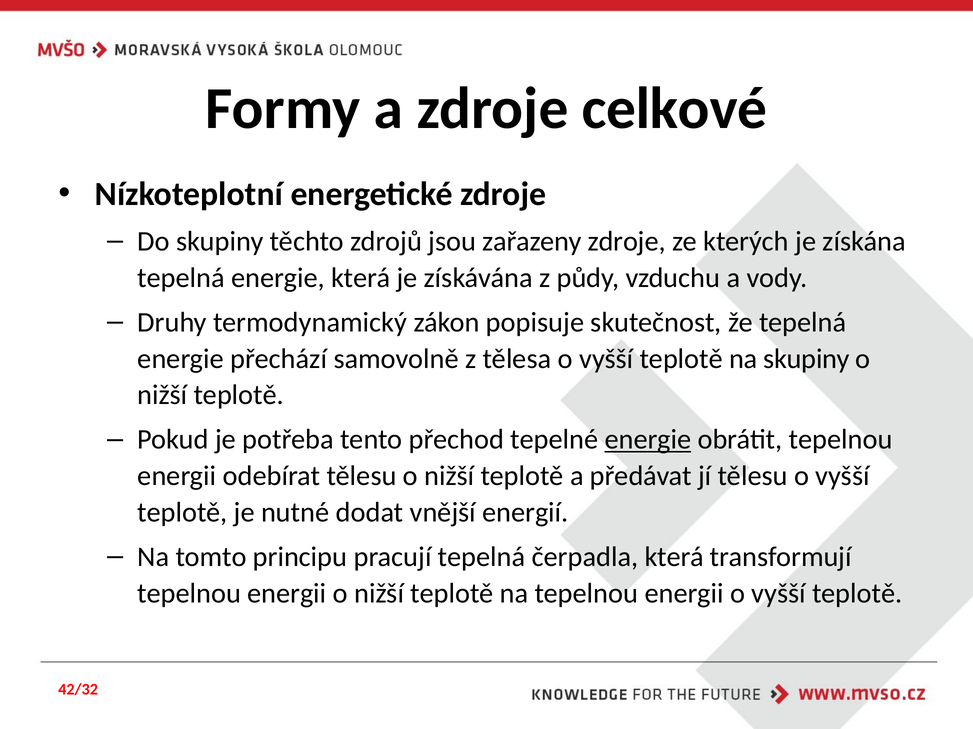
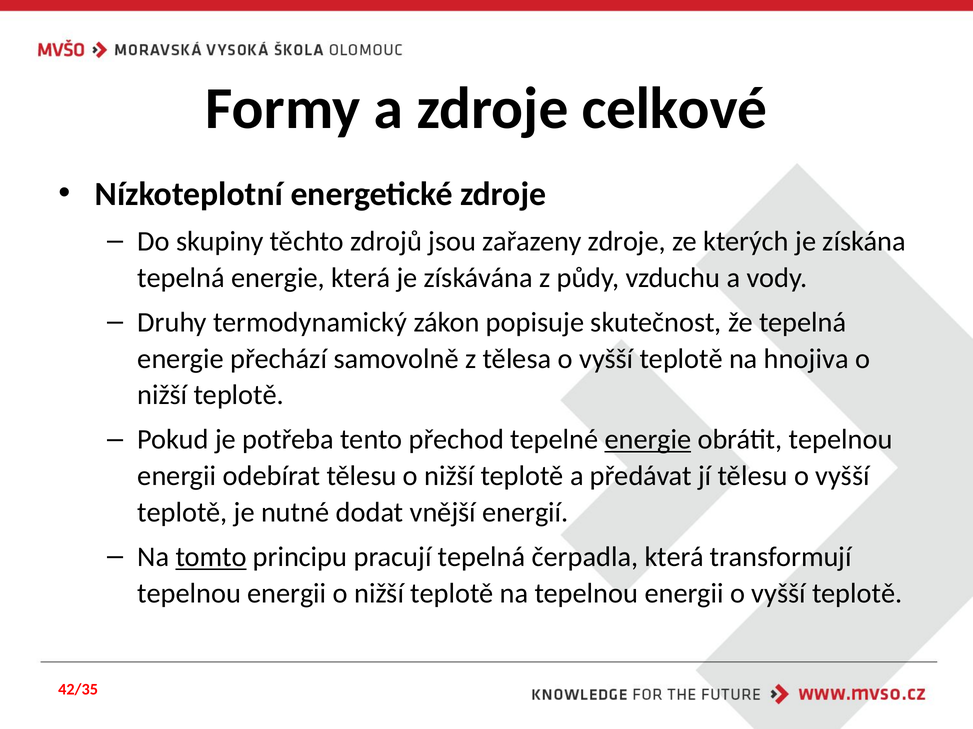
na skupiny: skupiny -> hnojiva (806, 359)
tomto underline: none -> present (211, 558)
42/32: 42/32 -> 42/35 (78, 690)
